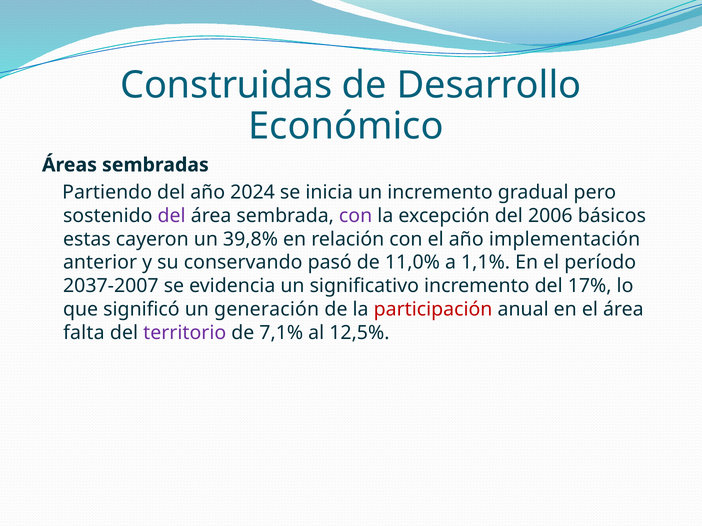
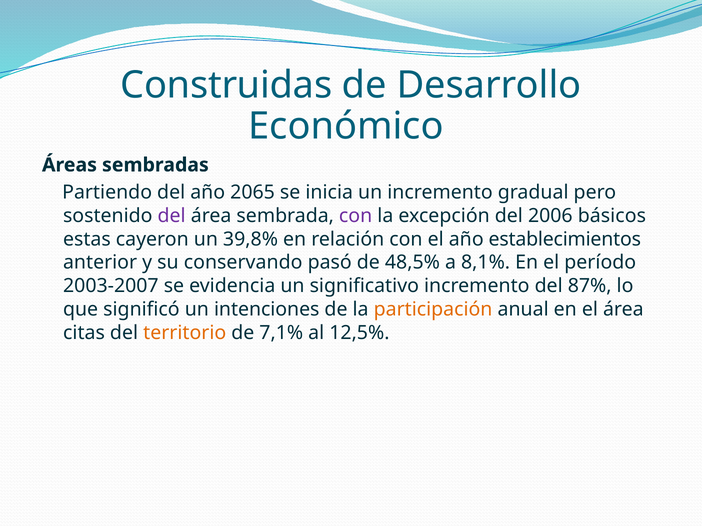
2024: 2024 -> 2065 (253, 192)
implementación: implementación -> establecimientos (565, 239)
11,0%: 11,0% -> 48,5% (412, 263)
1,1%: 1,1% -> 8,1% (486, 263)
2037-2007: 2037-2007 -> 2003-2007 (111, 286)
17%: 17% -> 87% (590, 286)
generación: generación -> intenciones (267, 310)
participación colour: red -> orange (433, 310)
falta: falta -> citas (84, 333)
territorio colour: purple -> orange (185, 333)
